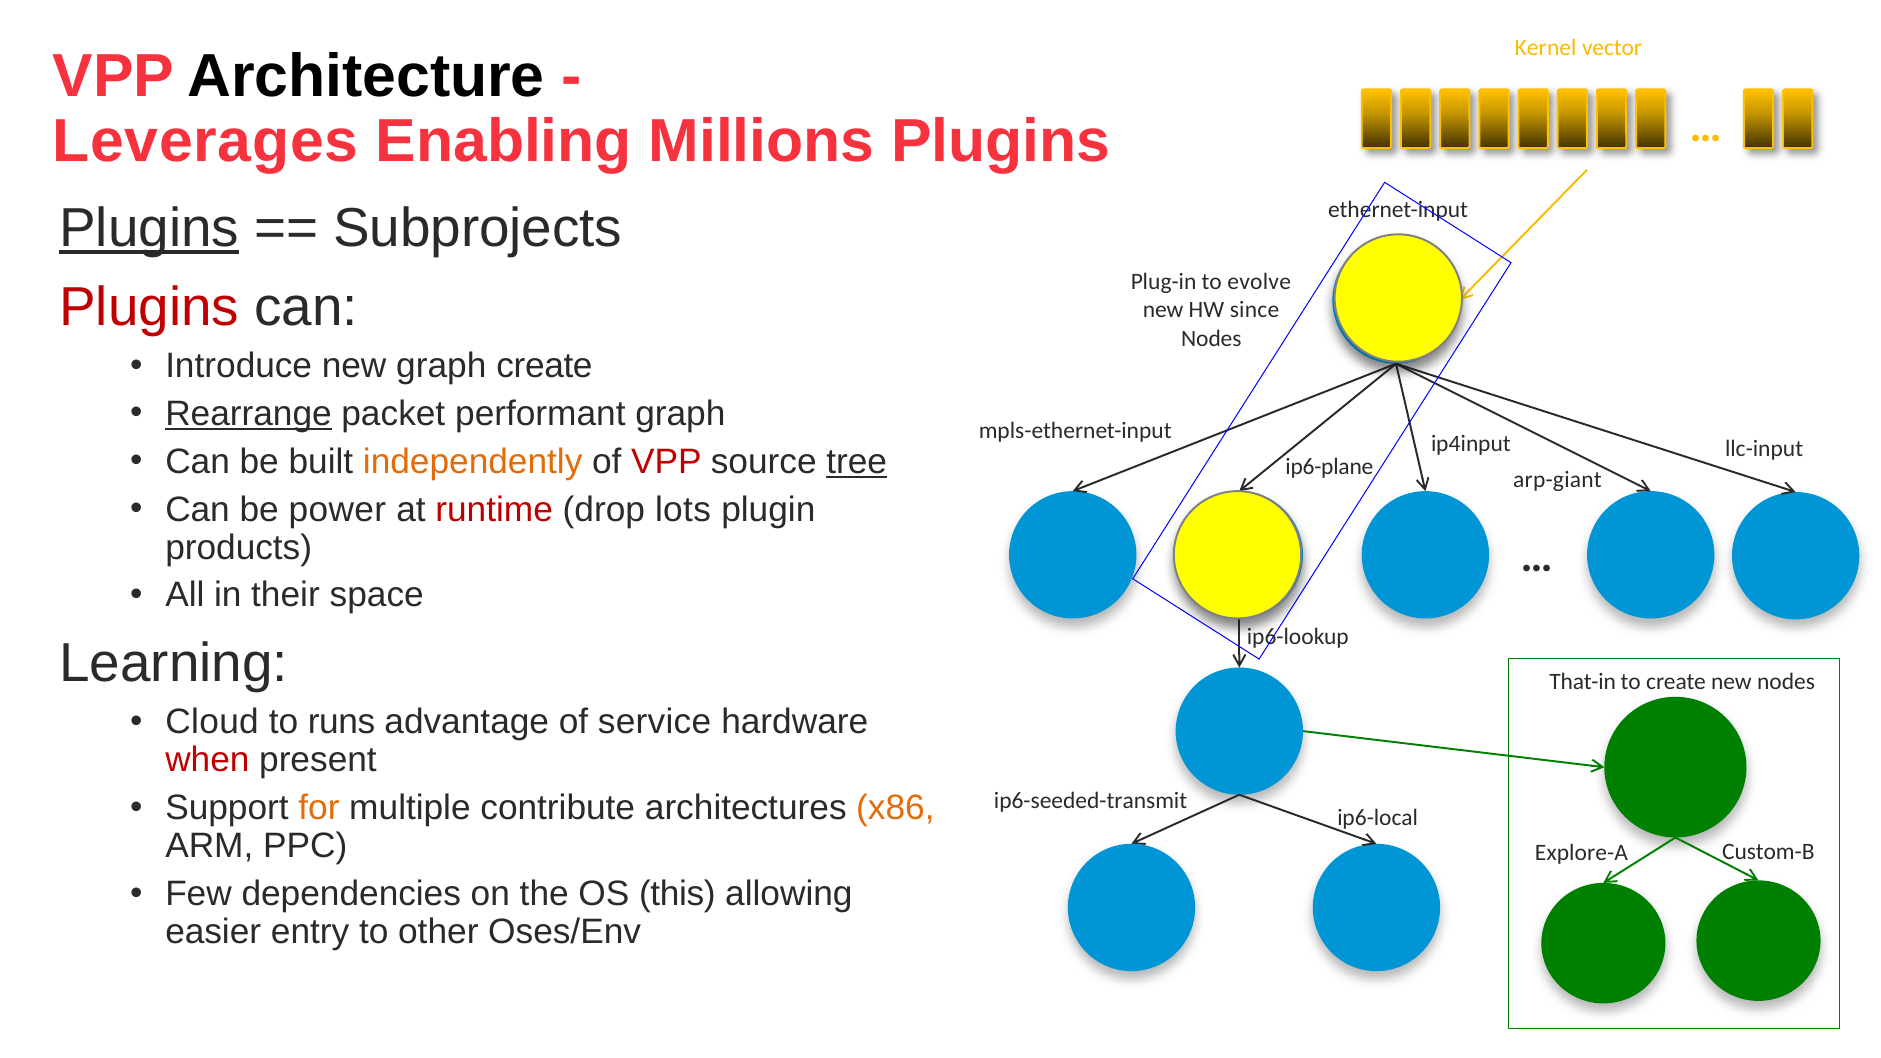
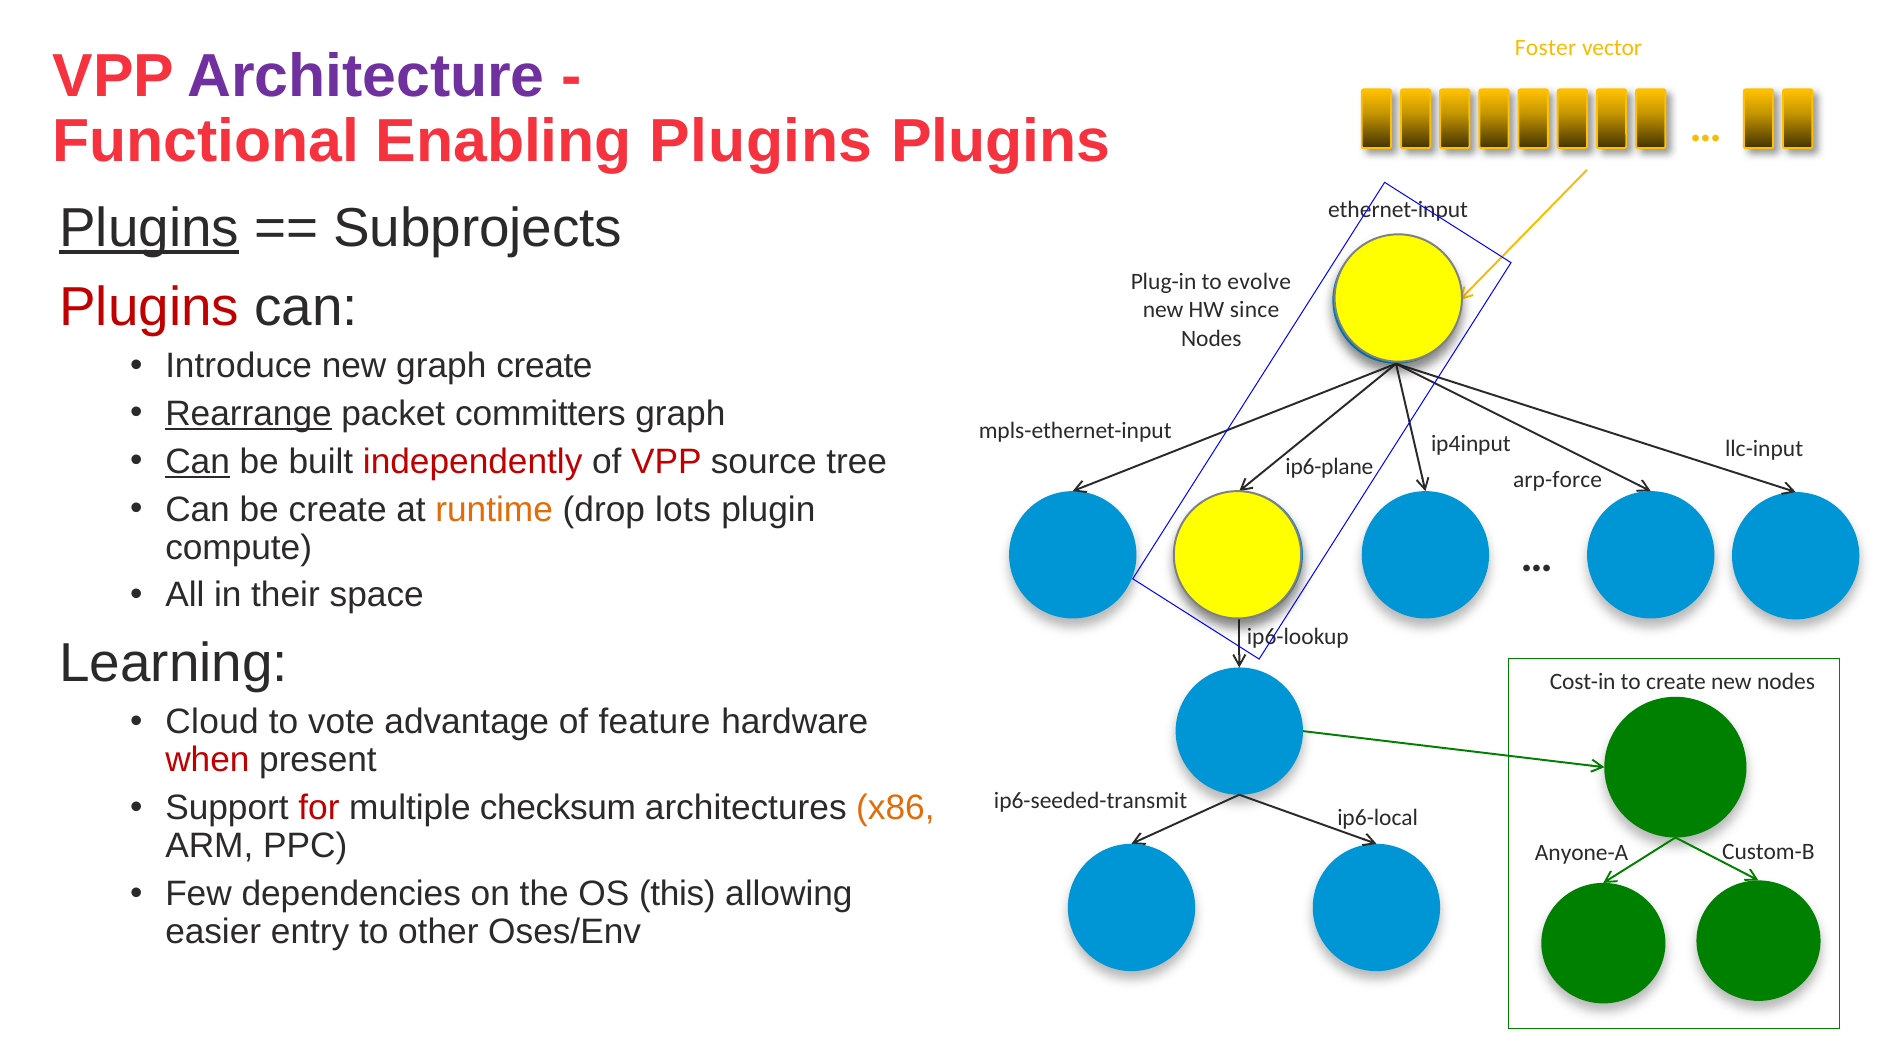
Kernel: Kernel -> Foster (1546, 48)
Architecture colour: black -> purple (366, 76)
Leverages: Leverages -> Functional (206, 142)
Enabling Millions: Millions -> Plugins (761, 142)
performant: performant -> committers (540, 414)
Can underline: none -> present (198, 462)
independently colour: orange -> red (473, 462)
tree underline: present -> none (857, 462)
arp-giant: arp-giant -> arp-force (1558, 480)
be power: power -> create (338, 509)
runtime colour: red -> orange (494, 509)
products: products -> compute (239, 547)
That-in: That-in -> Cost-in (1583, 681)
runs: runs -> vote (341, 722)
service: service -> feature (654, 722)
for colour: orange -> red (319, 808)
contribute: contribute -> checksum (558, 808)
Explore-A: Explore-A -> Anyone-A (1582, 853)
